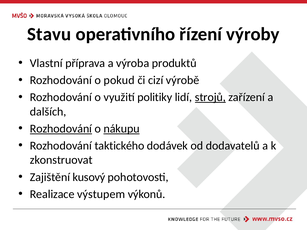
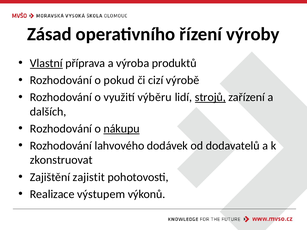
Stavu: Stavu -> Zásad (49, 34)
Vlastní underline: none -> present (46, 63)
politiky: politiky -> výběru (155, 97)
Rozhodování underline: present -> none (61, 129)
taktického: taktického -> lahvového (119, 146)
kusový: kusový -> zajistit (89, 177)
